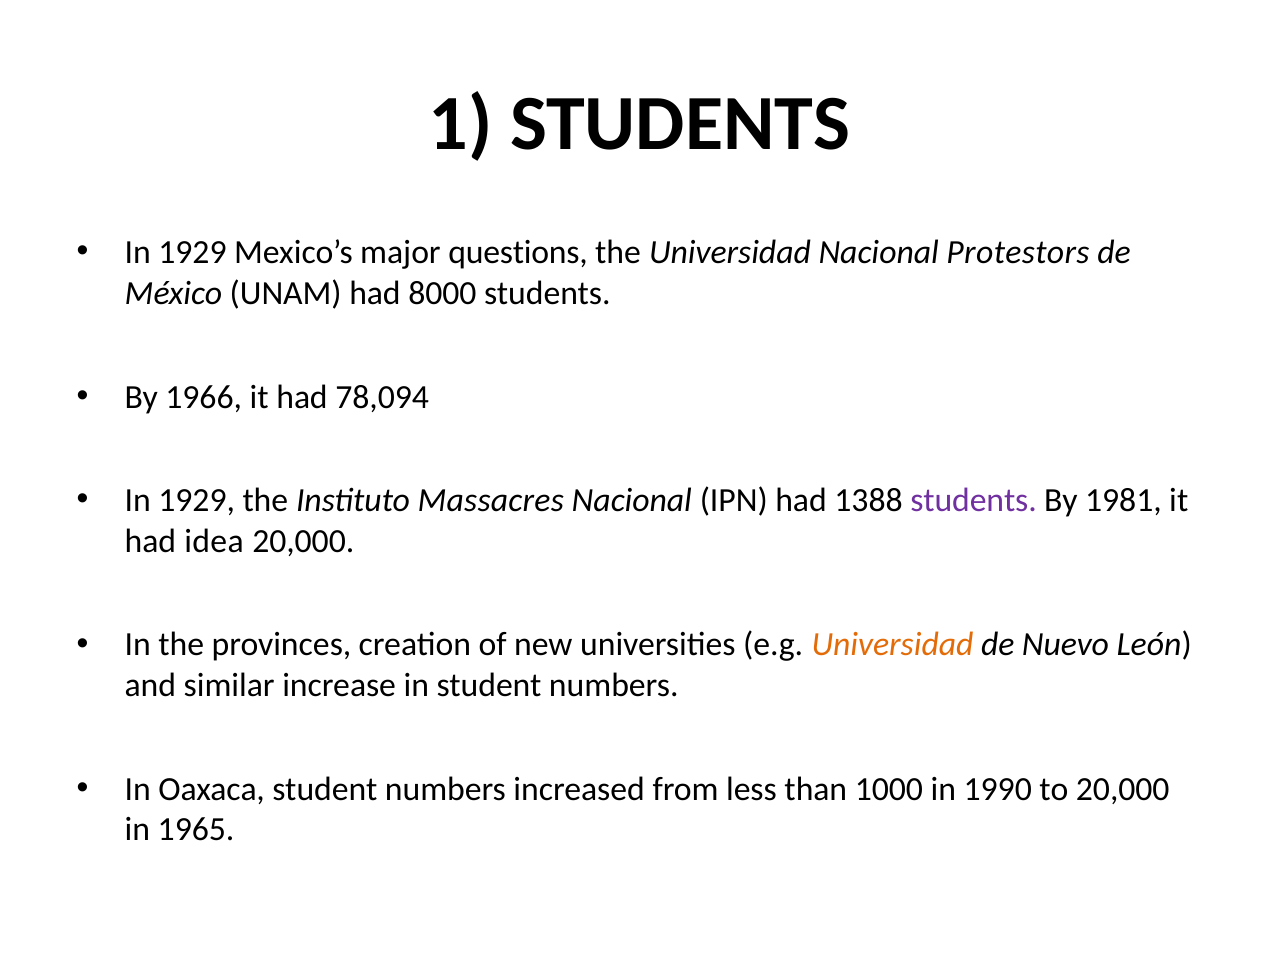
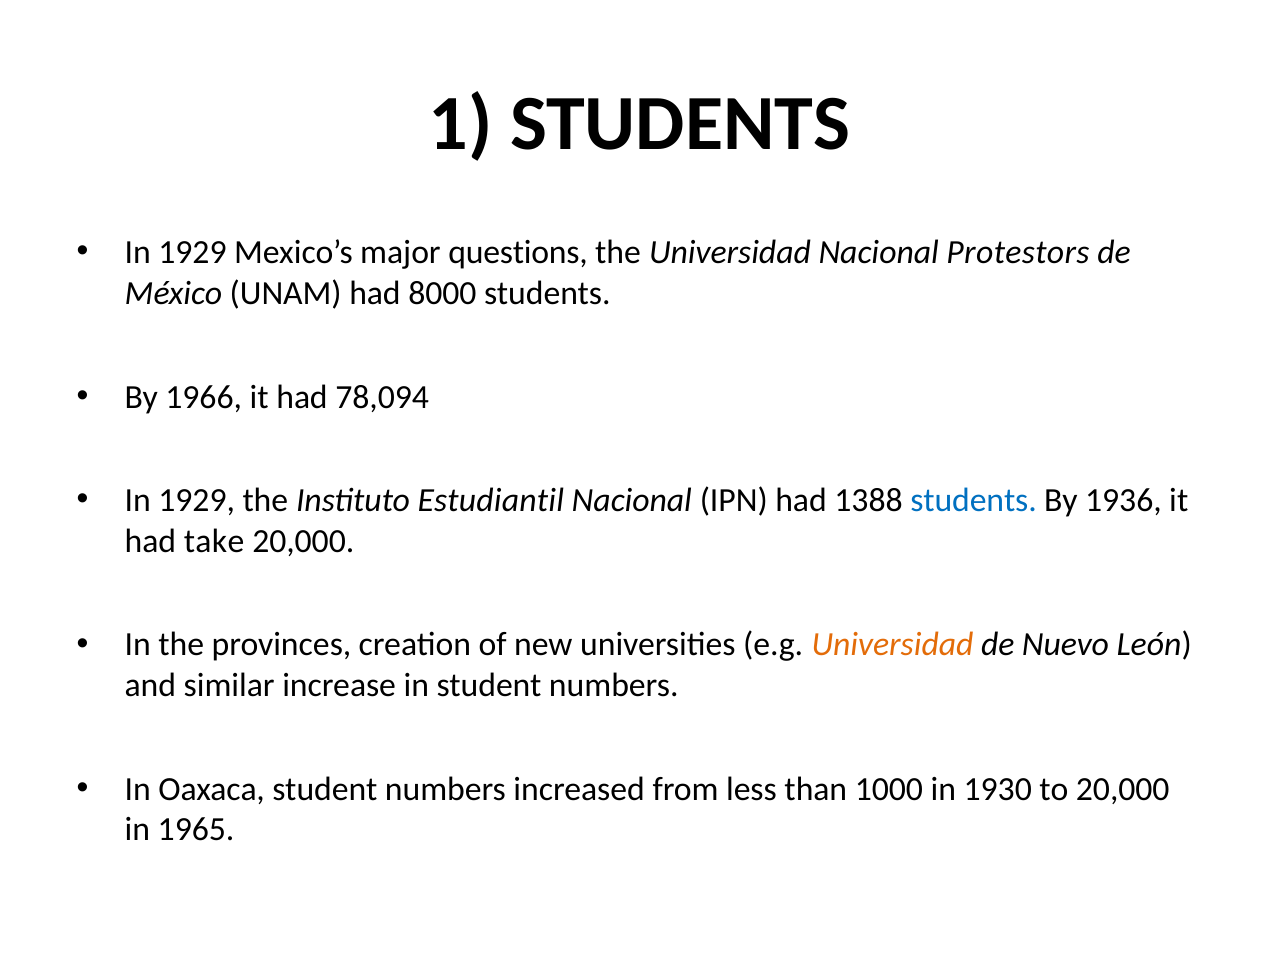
Massacres: Massacres -> Estudiantil (491, 501)
students colour: purple -> blue (974, 501)
1981: 1981 -> 1936 (1123, 501)
idea: idea -> take (214, 541)
1990: 1990 -> 1930 (998, 789)
